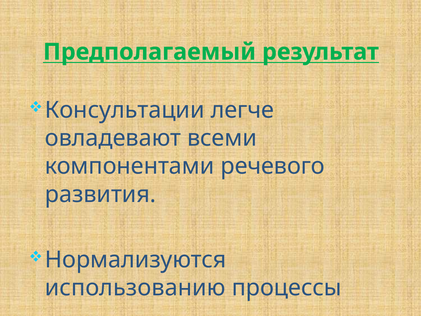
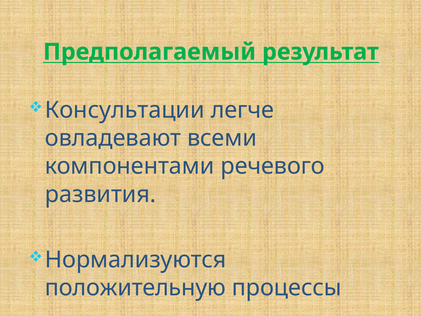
использованию: использованию -> положительную (135, 288)
